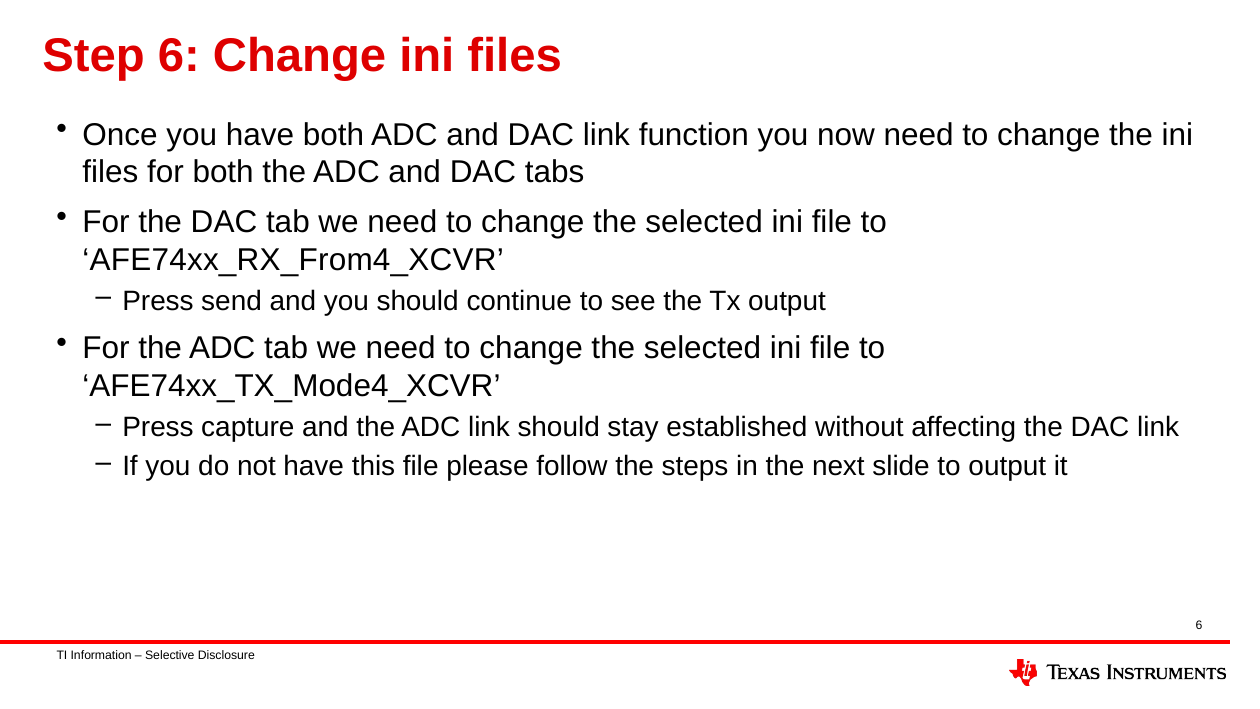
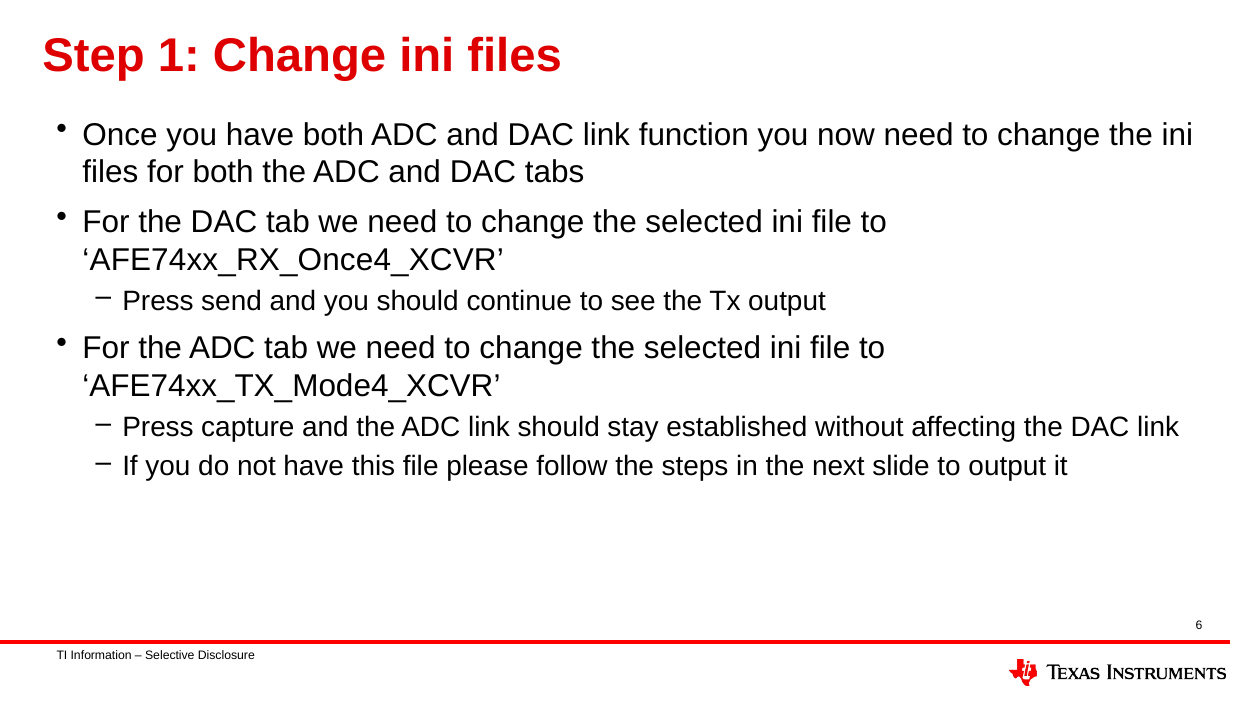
Step 6: 6 -> 1 (179, 56)
AFE74xx_RX_From4_XCVR: AFE74xx_RX_From4_XCVR -> AFE74xx_RX_Once4_XCVR (293, 260)
